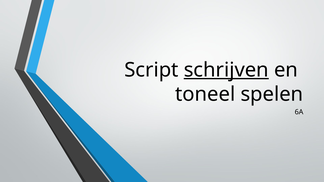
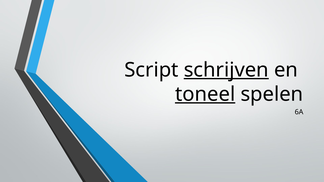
toneel underline: none -> present (205, 94)
